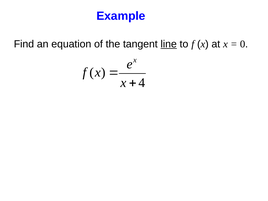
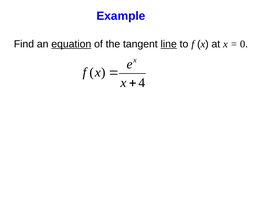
equation underline: none -> present (71, 44)
